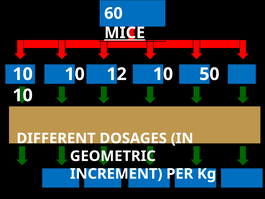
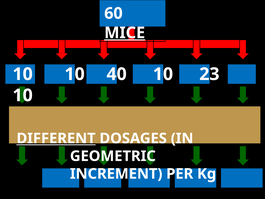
12: 12 -> 40 (117, 74)
50: 50 -> 23 (209, 74)
DIFFERENT underline: none -> present (56, 138)
